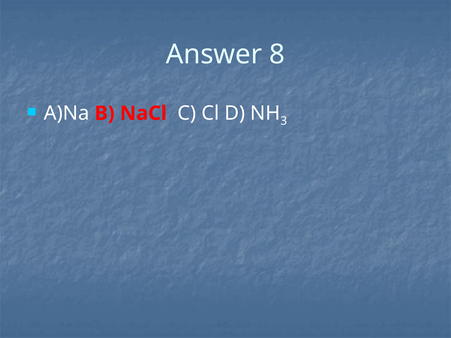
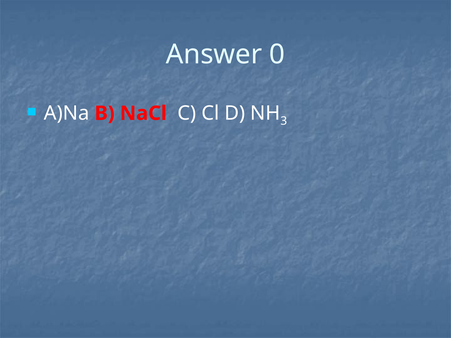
8: 8 -> 0 (277, 55)
